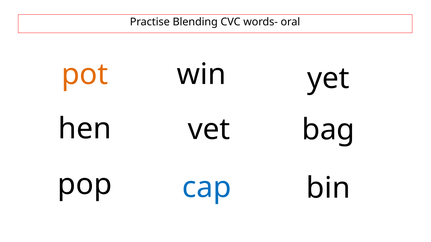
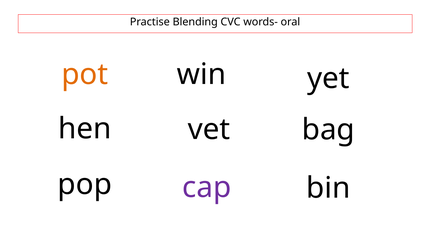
cap colour: blue -> purple (207, 188)
